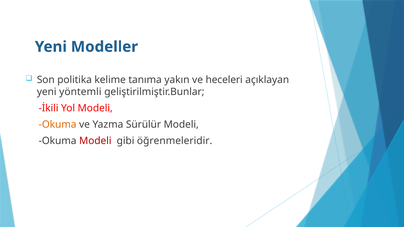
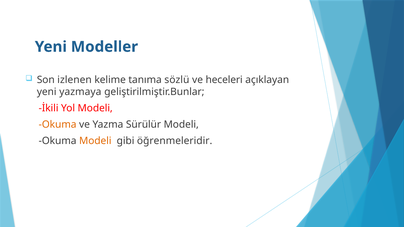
politika: politika -> izlenen (75, 80)
yakın: yakın -> sözlü (177, 80)
yöntemli: yöntemli -> yazmaya (80, 92)
Modeli colour: red -> orange (95, 141)
